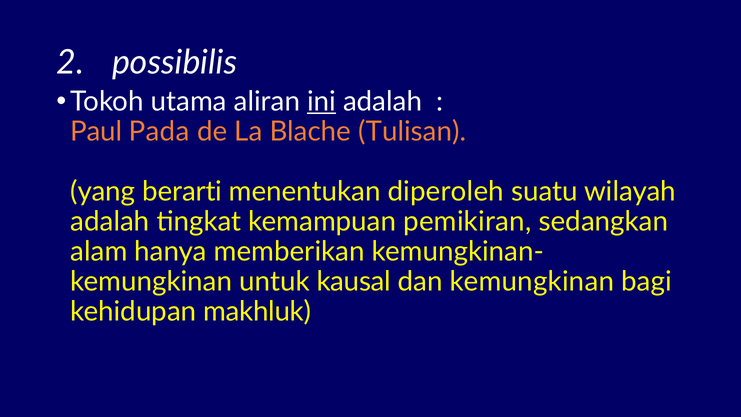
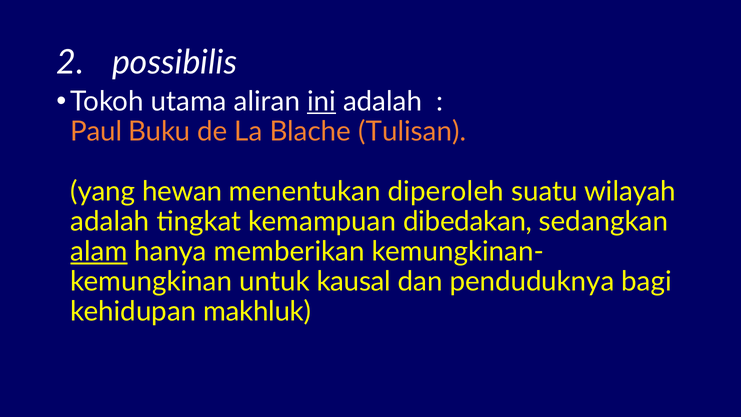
Pada: Pada -> Buku (159, 131)
berarti: berarti -> hewan (182, 191)
pemikiran: pemikiran -> dibedakan (468, 221)
alam underline: none -> present (99, 252)
dan kemungkinan: kemungkinan -> penduduknya (532, 282)
